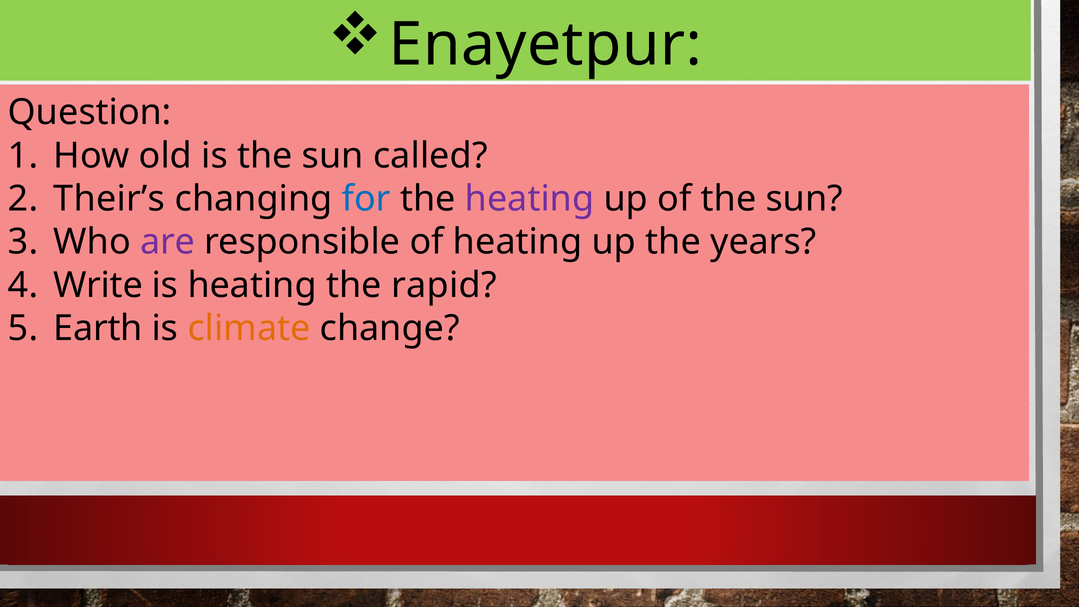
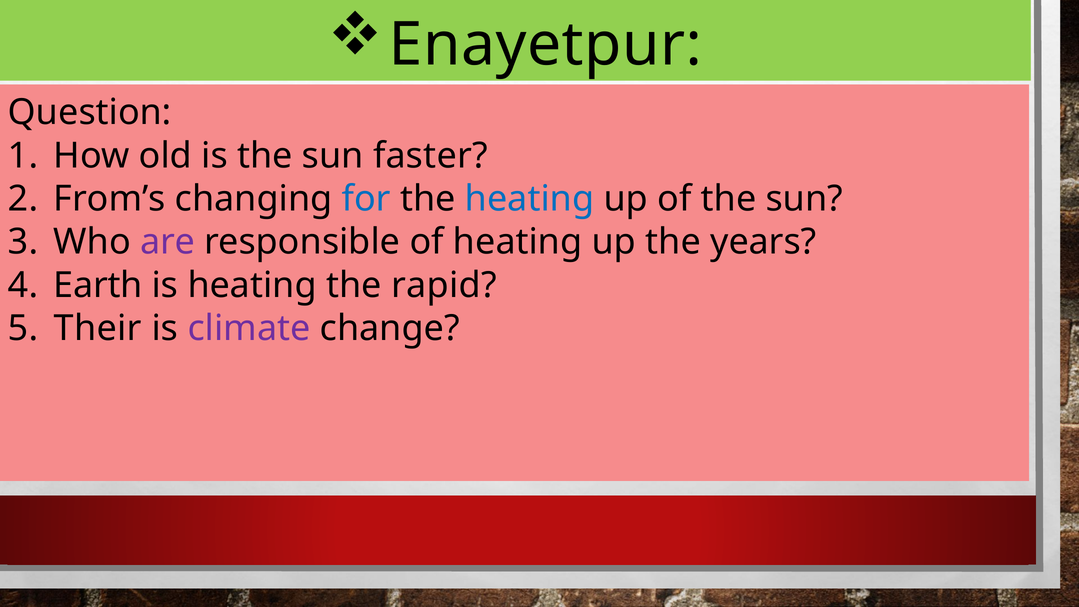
called: called -> faster (430, 156)
Their’s: Their’s -> From’s (109, 199)
heating colour: purple -> blue (530, 199)
Write: Write -> Earth (98, 285)
Earth: Earth -> Their (98, 328)
climate colour: orange -> purple (249, 328)
